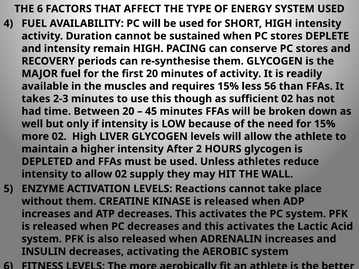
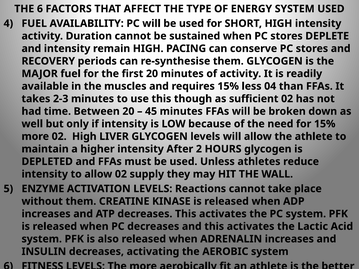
56: 56 -> 04 (270, 86)
